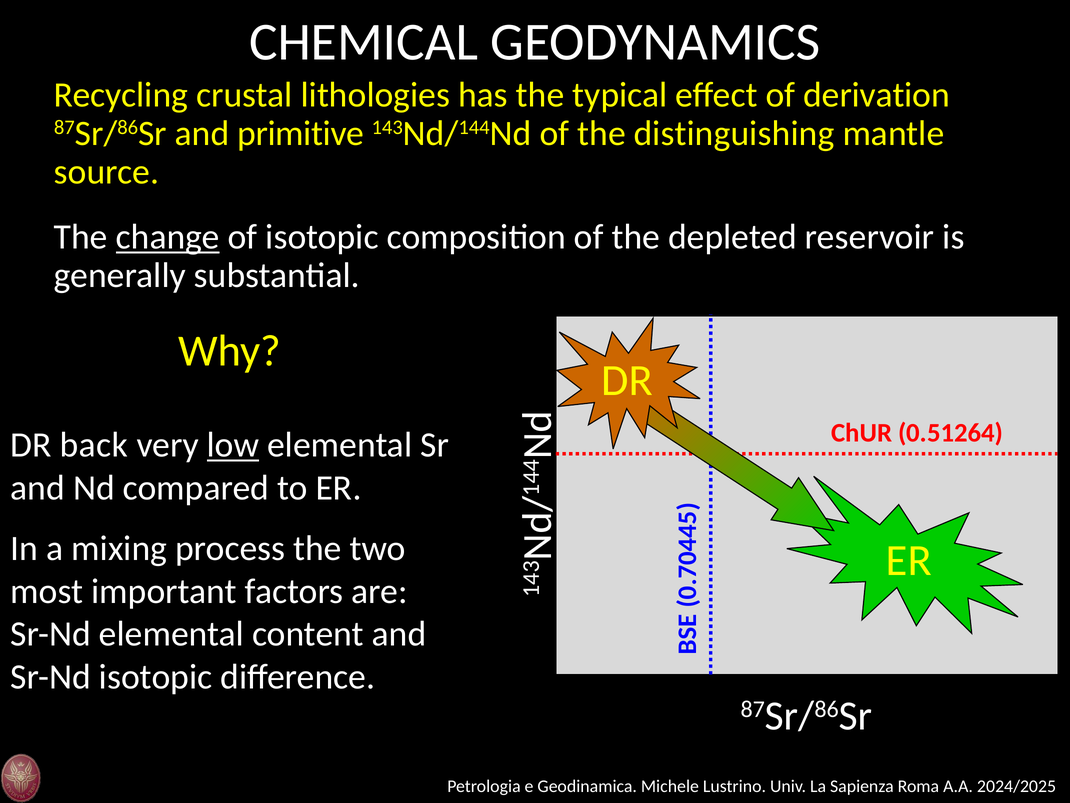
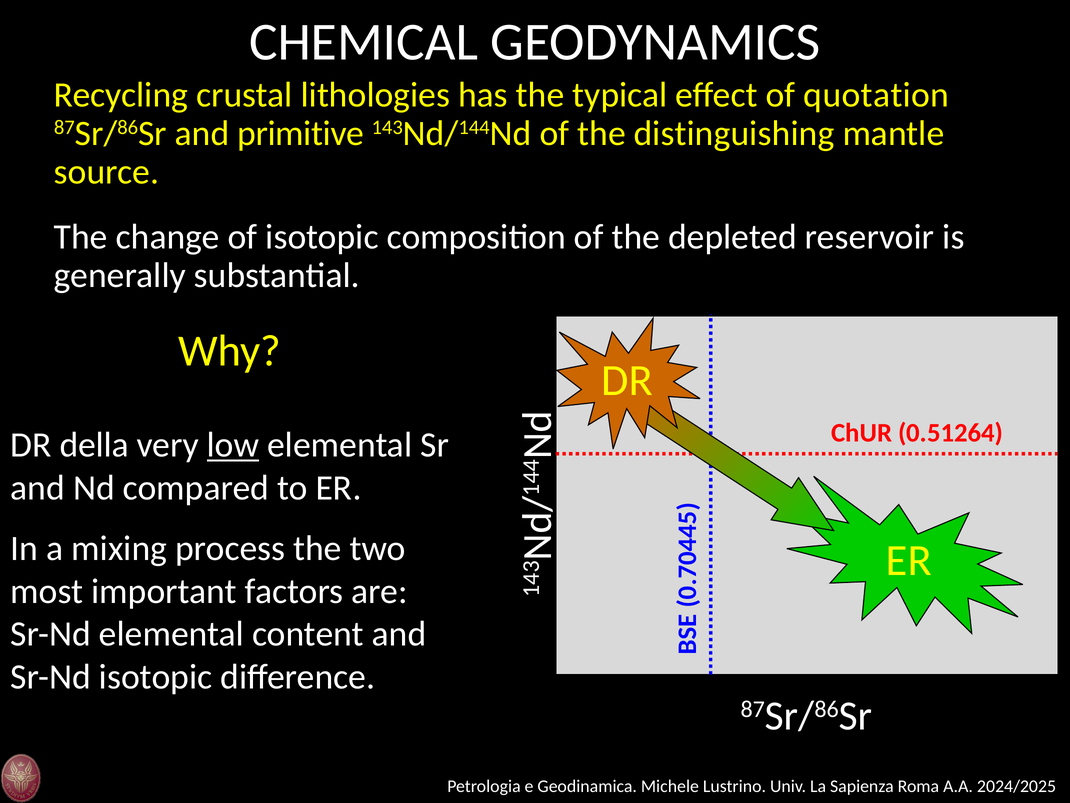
derivation: derivation -> quotation (876, 95)
change underline: present -> none (168, 237)
back: back -> della (94, 445)
